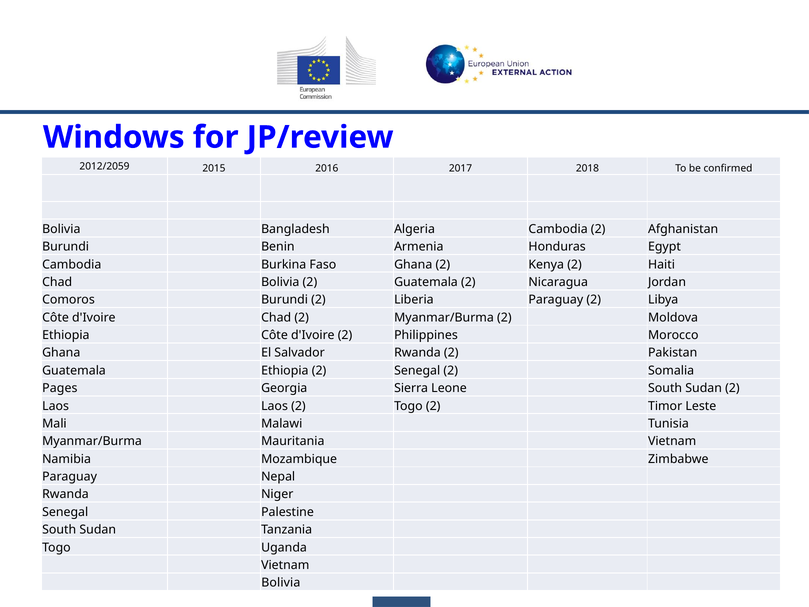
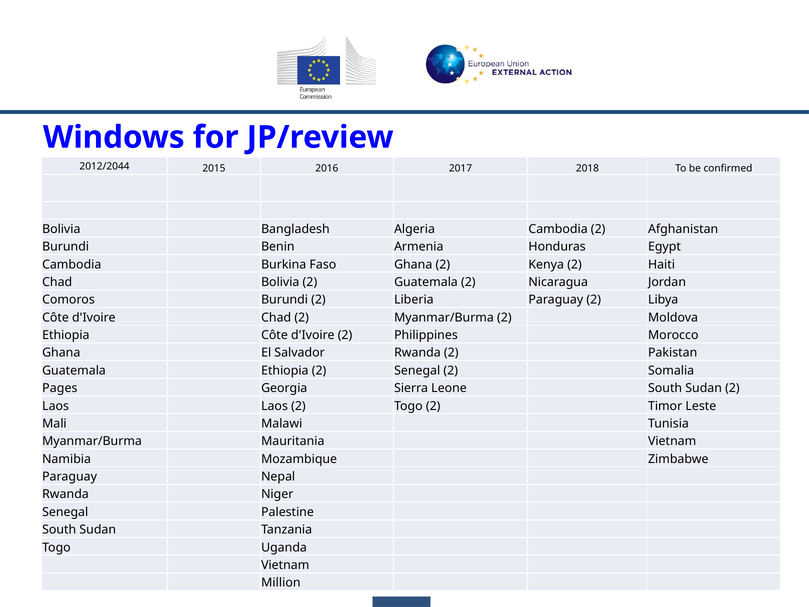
2012/2059: 2012/2059 -> 2012/2044 (105, 167)
Bolivia: Bolivia -> Million (281, 583)
